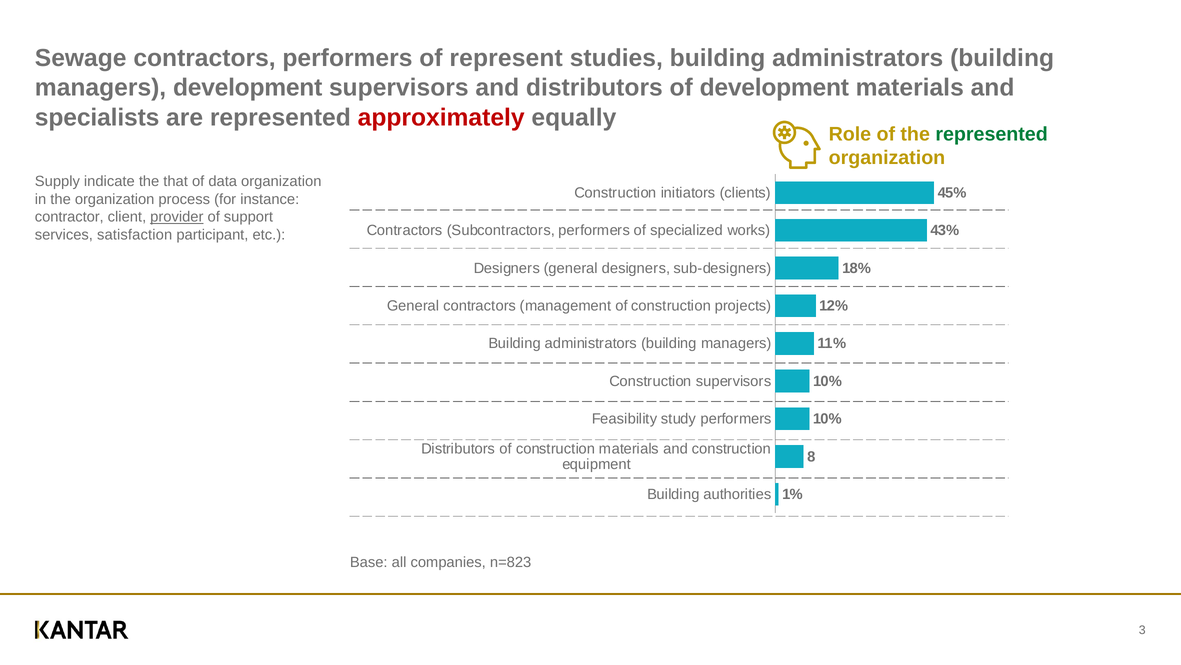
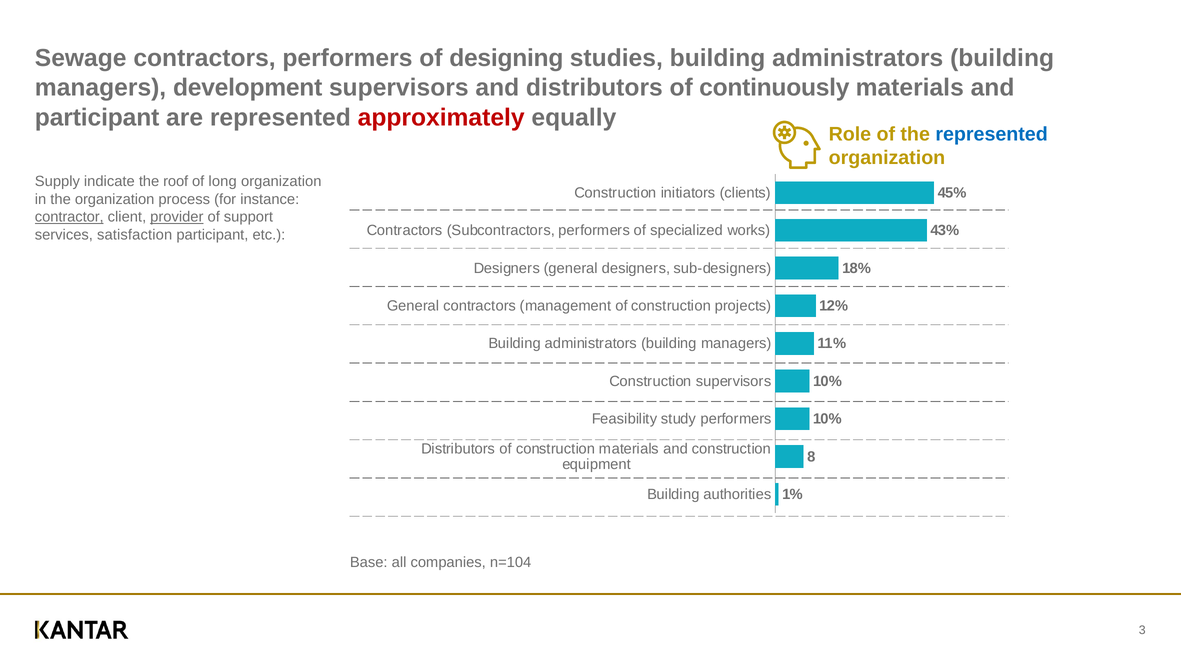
represent: represent -> designing (506, 58)
of development: development -> continuously (774, 88)
specialists: specialists -> participant (97, 117)
represented colour: green -> blue (992, 134)
that: that -> roof (176, 181)
data: data -> long (223, 181)
contractor underline: none -> present (69, 217)
n=823: n=823 -> n=104 (511, 562)
